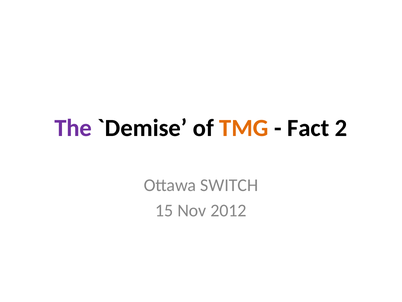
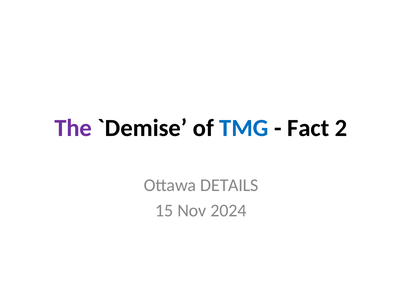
TMG colour: orange -> blue (244, 128)
SWITCH: SWITCH -> DETAILS (229, 185)
2012: 2012 -> 2024 (228, 210)
